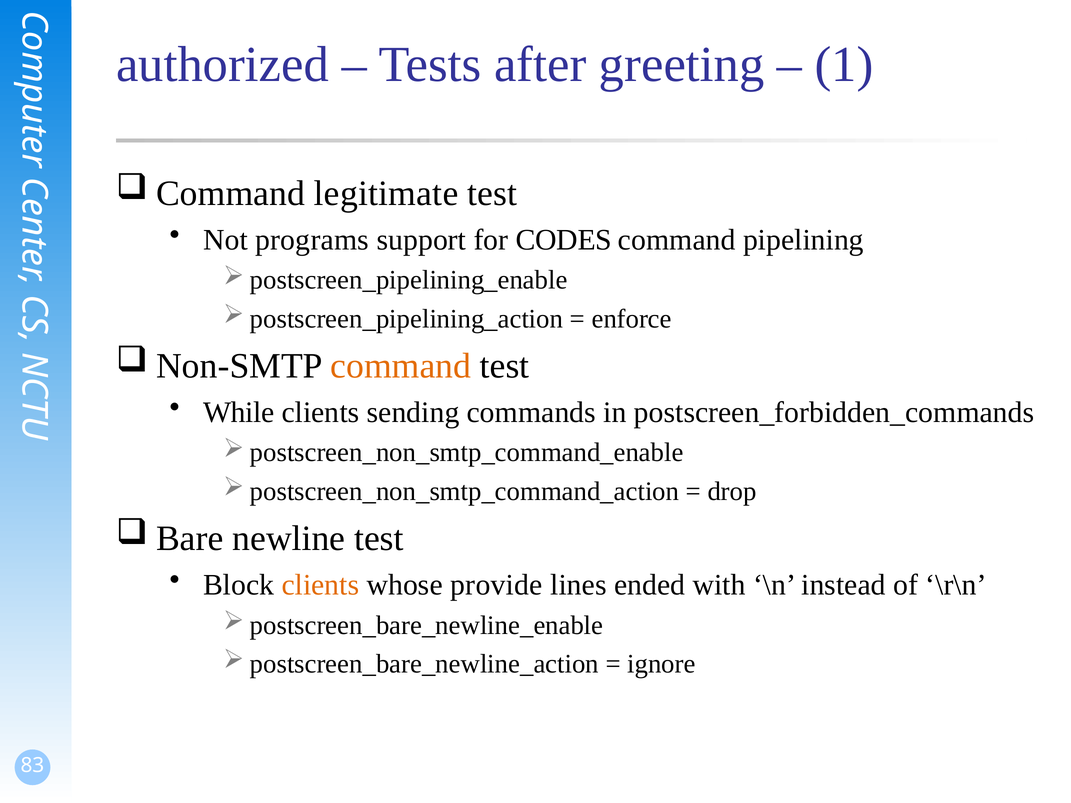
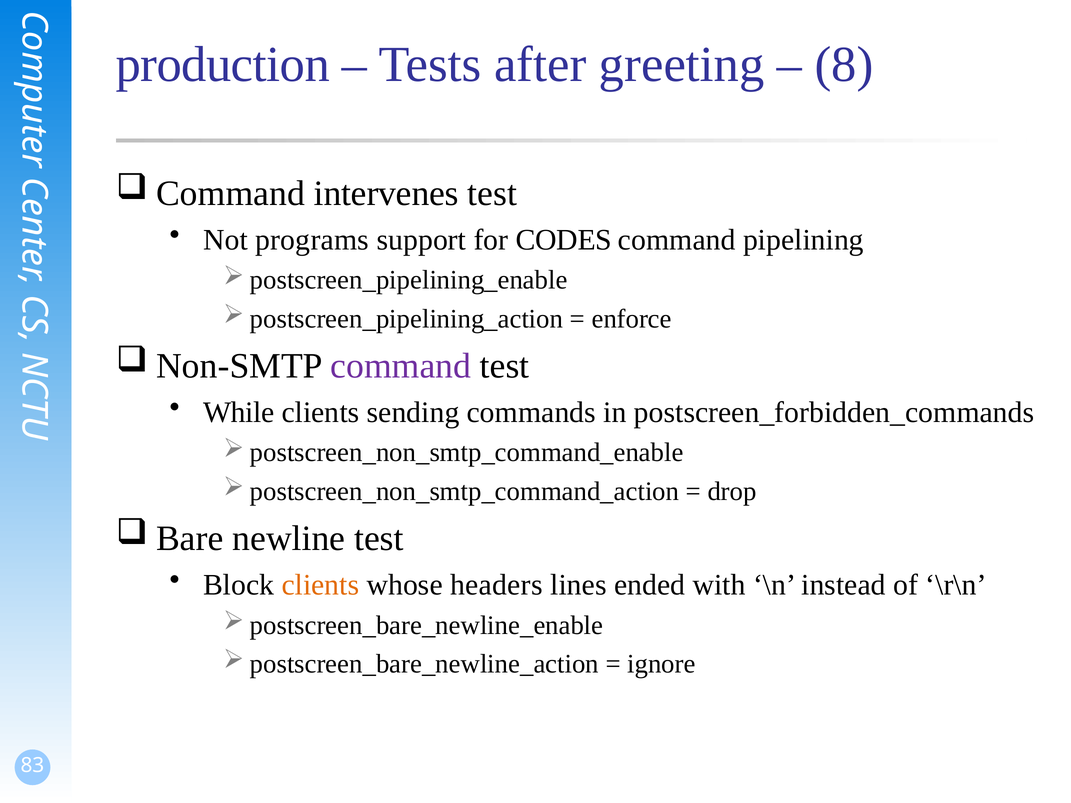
authorized: authorized -> production (223, 64)
1: 1 -> 8 (844, 64)
legitimate: legitimate -> intervenes (386, 194)
command colour: orange -> purple (401, 366)
provide: provide -> headers (496, 585)
